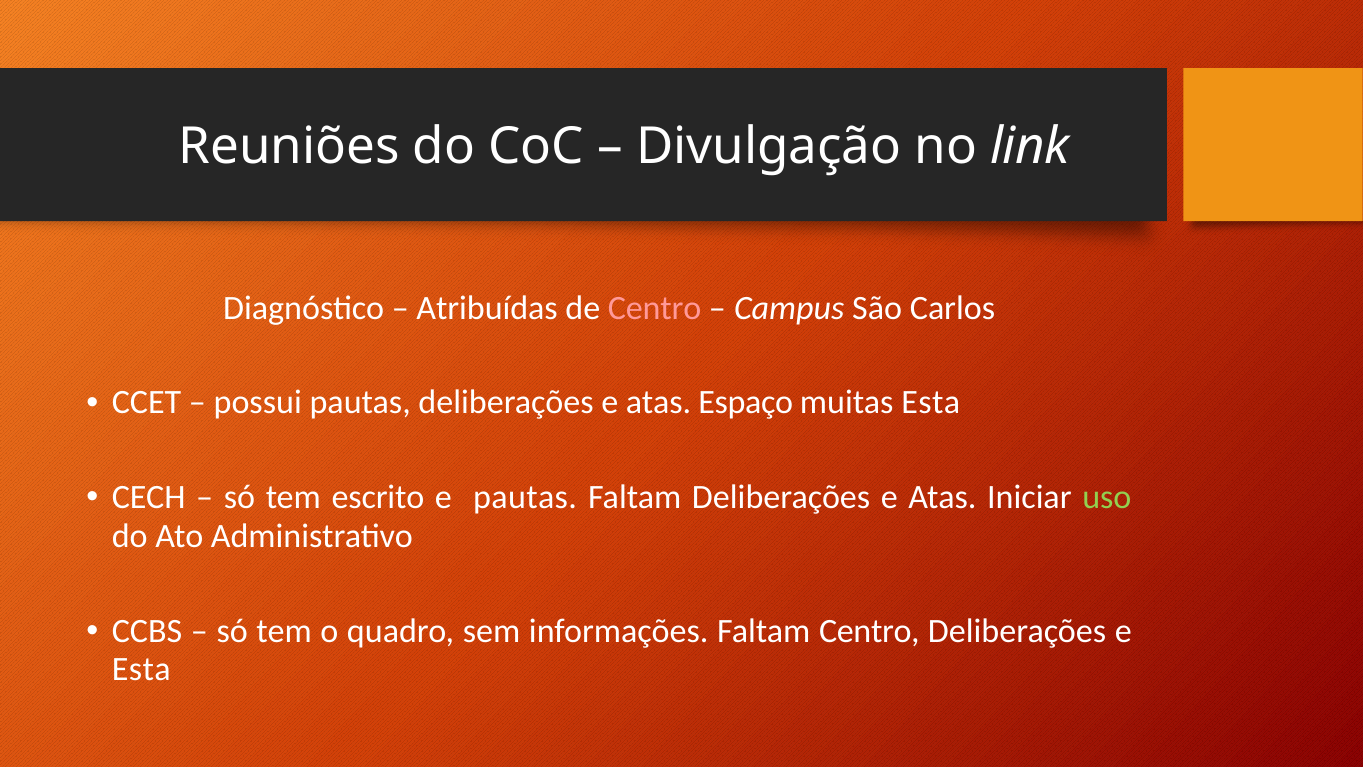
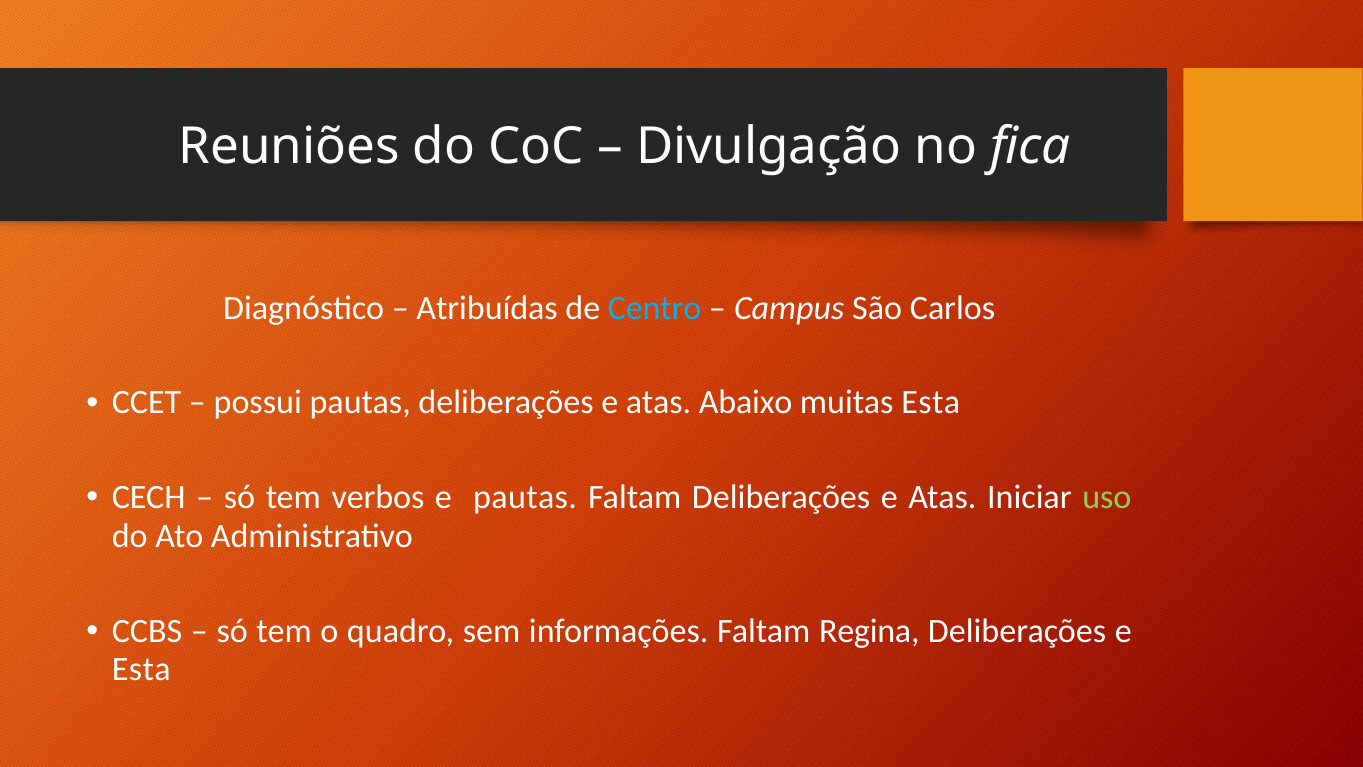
link: link -> fica (1030, 146)
Centro colour: pink -> light blue (655, 308)
Espaço: Espaço -> Abaixo (746, 403)
escrito: escrito -> verbos (378, 497)
Faltam Centro: Centro -> Regina (869, 631)
